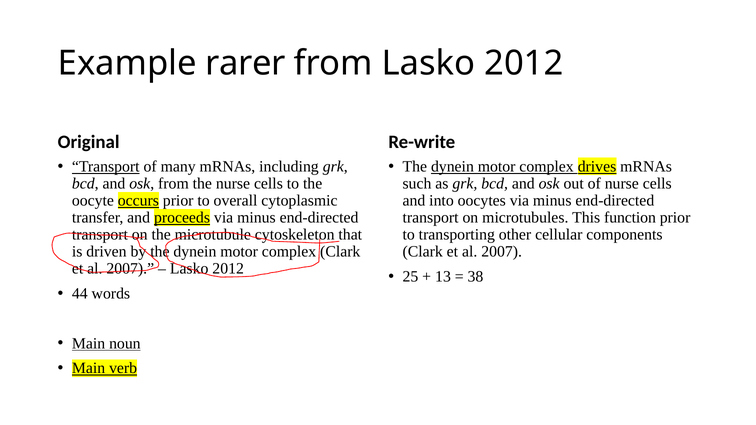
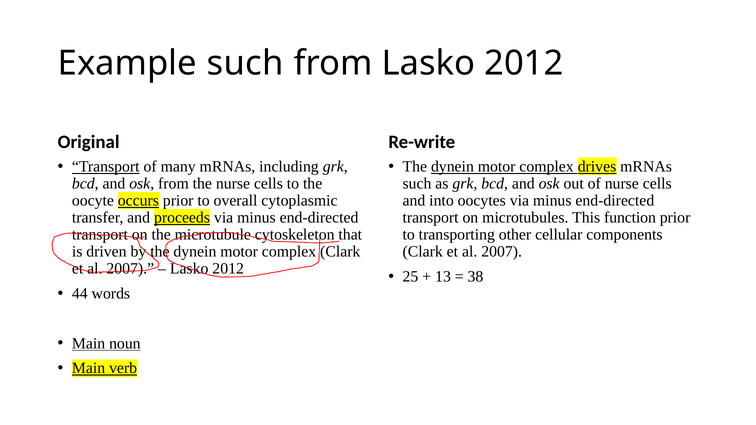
Example rarer: rarer -> such (245, 64)
